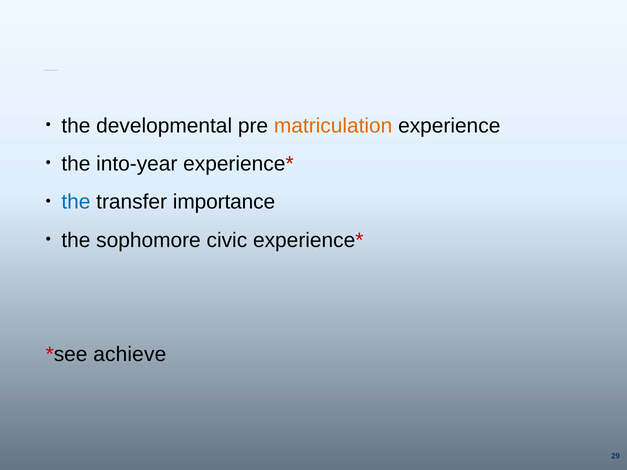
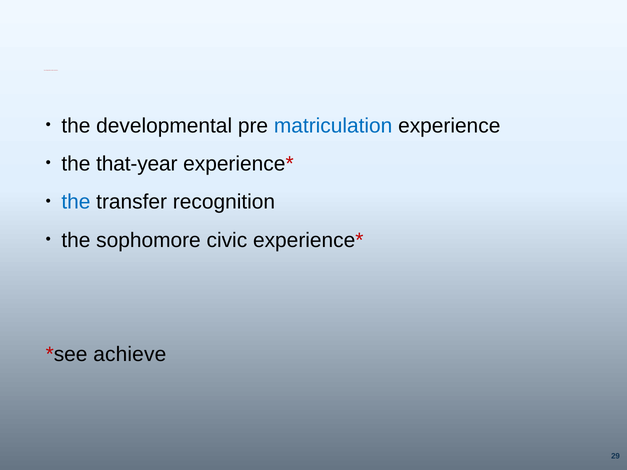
matriculation colour: orange -> blue (333, 126)
into-year: into-year -> that-year (137, 164)
importance: importance -> recognition (224, 202)
